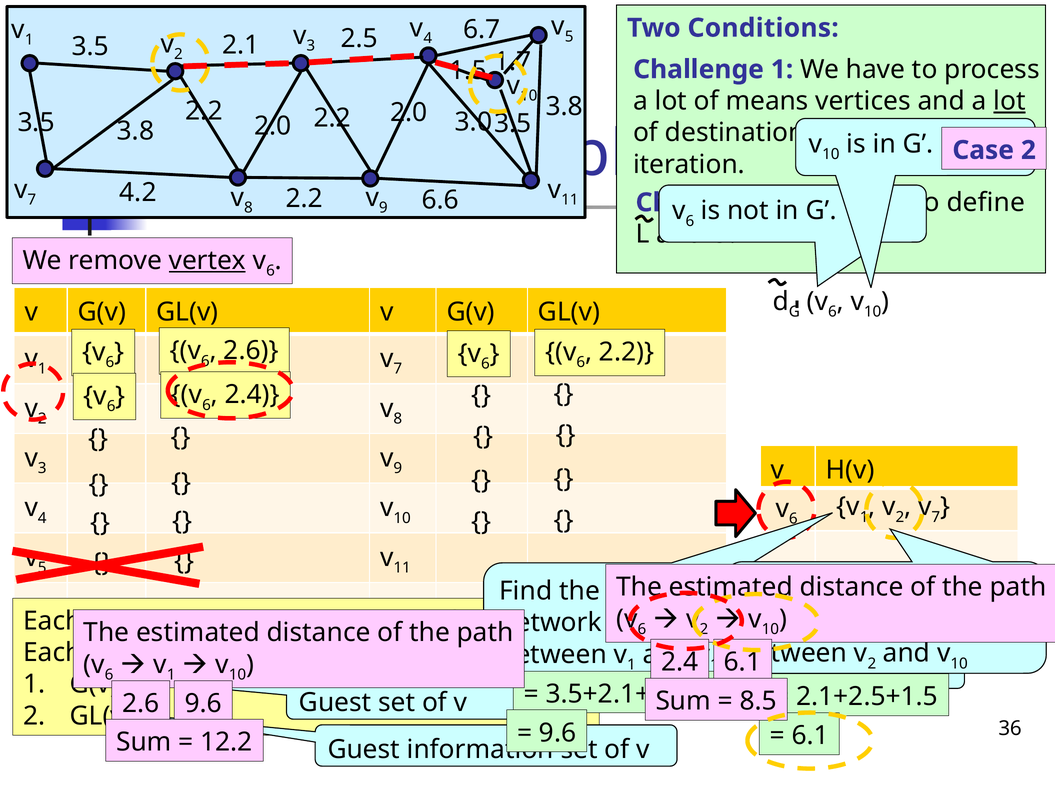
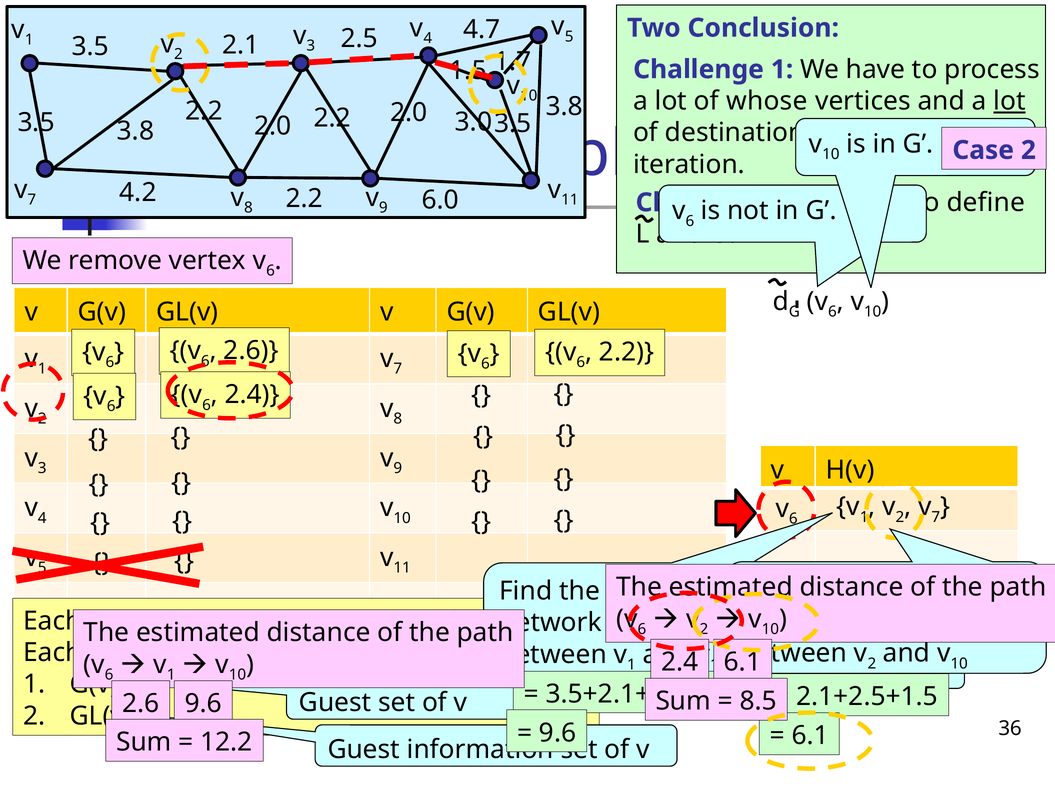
Conditions: Conditions -> Conclusion (763, 28)
6.7: 6.7 -> 4.7 (482, 29)
means: means -> whose (767, 101)
6.6: 6.6 -> 6.0 (440, 200)
vertex underline: present -> none (207, 261)
